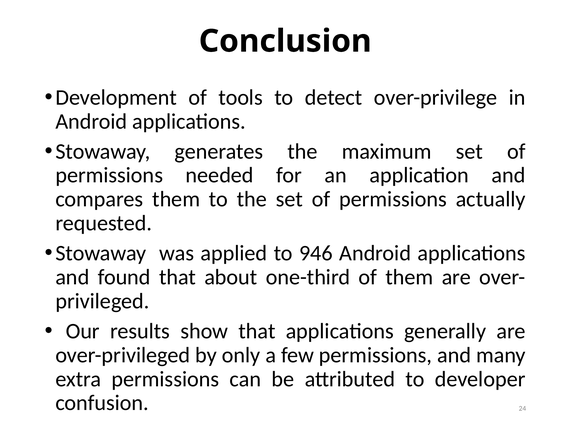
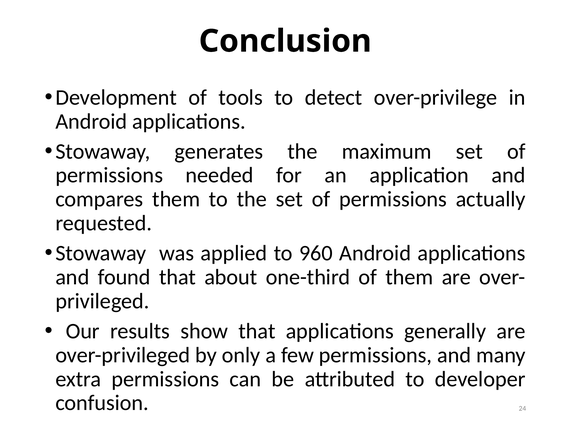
946: 946 -> 960 (316, 253)
